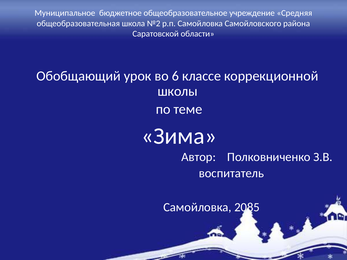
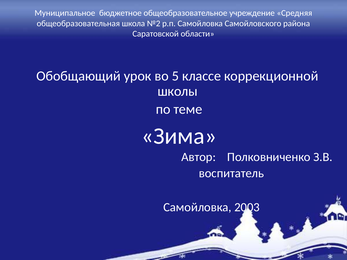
6: 6 -> 5 (175, 76)
2085: 2085 -> 2003 (247, 207)
